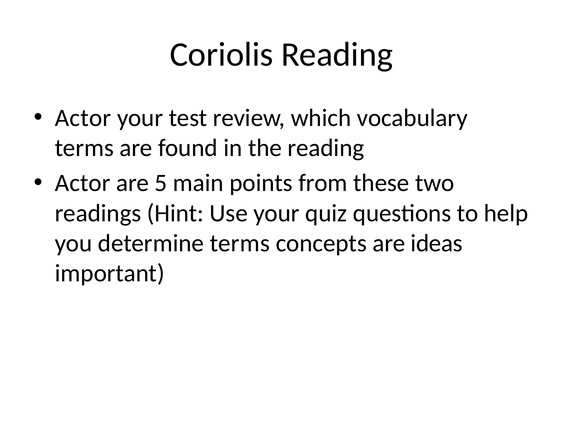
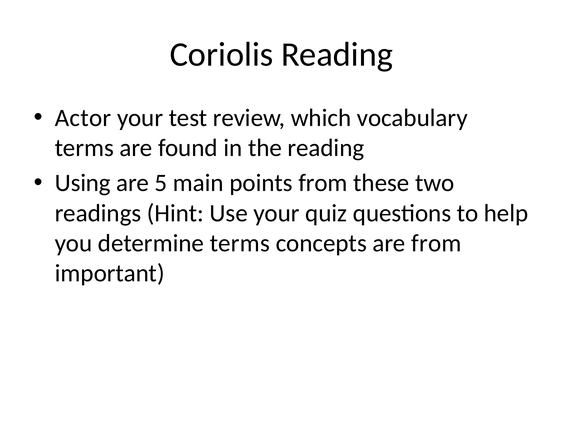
Actor: Actor -> Using (83, 183)
are ideas: ideas -> from (436, 243)
